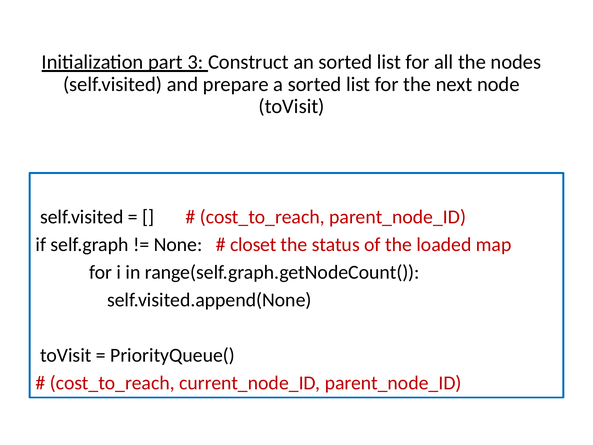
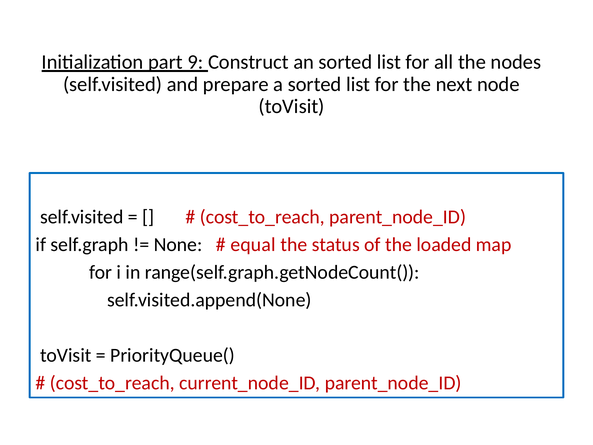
3: 3 -> 9 (195, 62)
closet: closet -> equal (253, 244)
